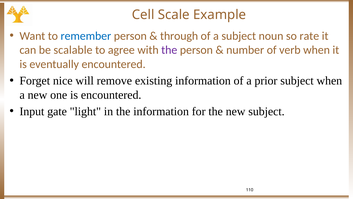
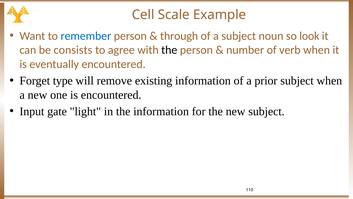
rate: rate -> look (309, 36)
scalable: scalable -> consists (73, 50)
the colour: purple -> black (169, 50)
nice: nice -> type (63, 81)
